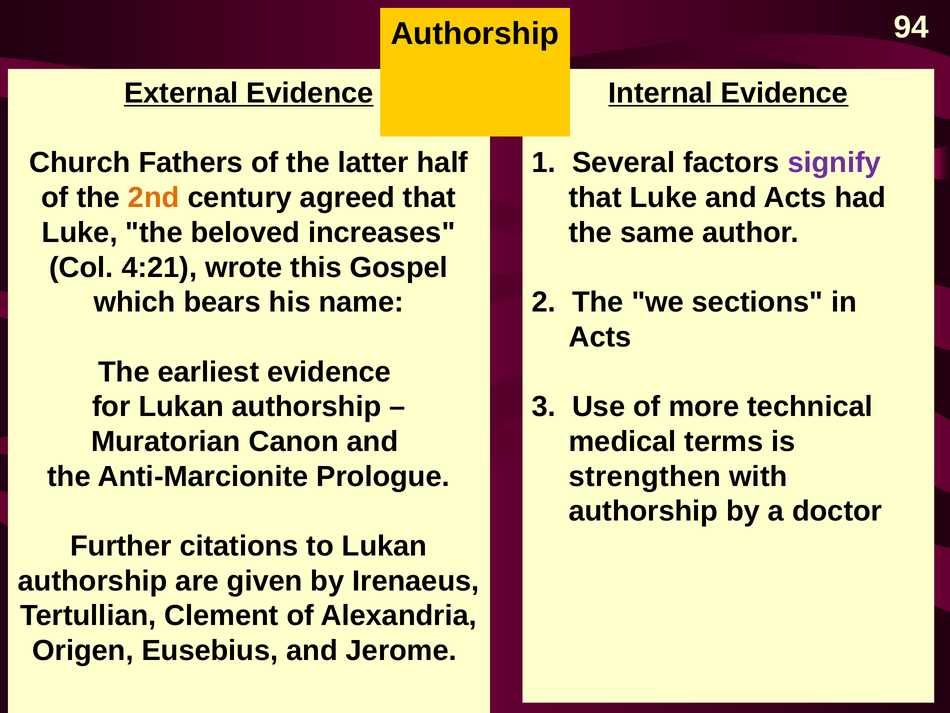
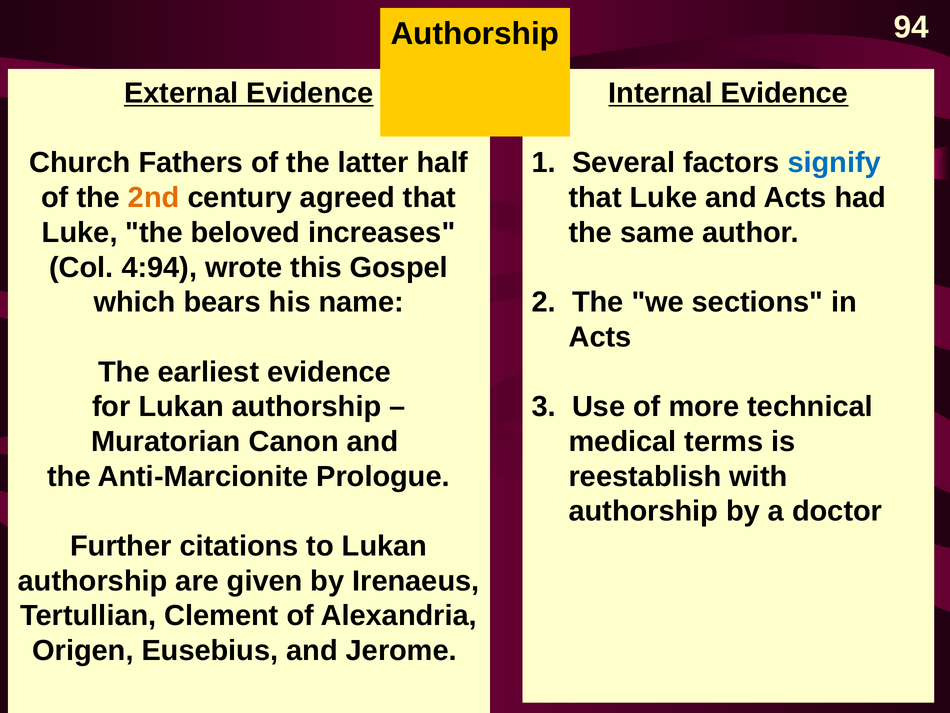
signify colour: purple -> blue (834, 163)
4:21: 4:21 -> 4:94 (159, 267)
strengthen: strengthen -> reestablish (645, 476)
